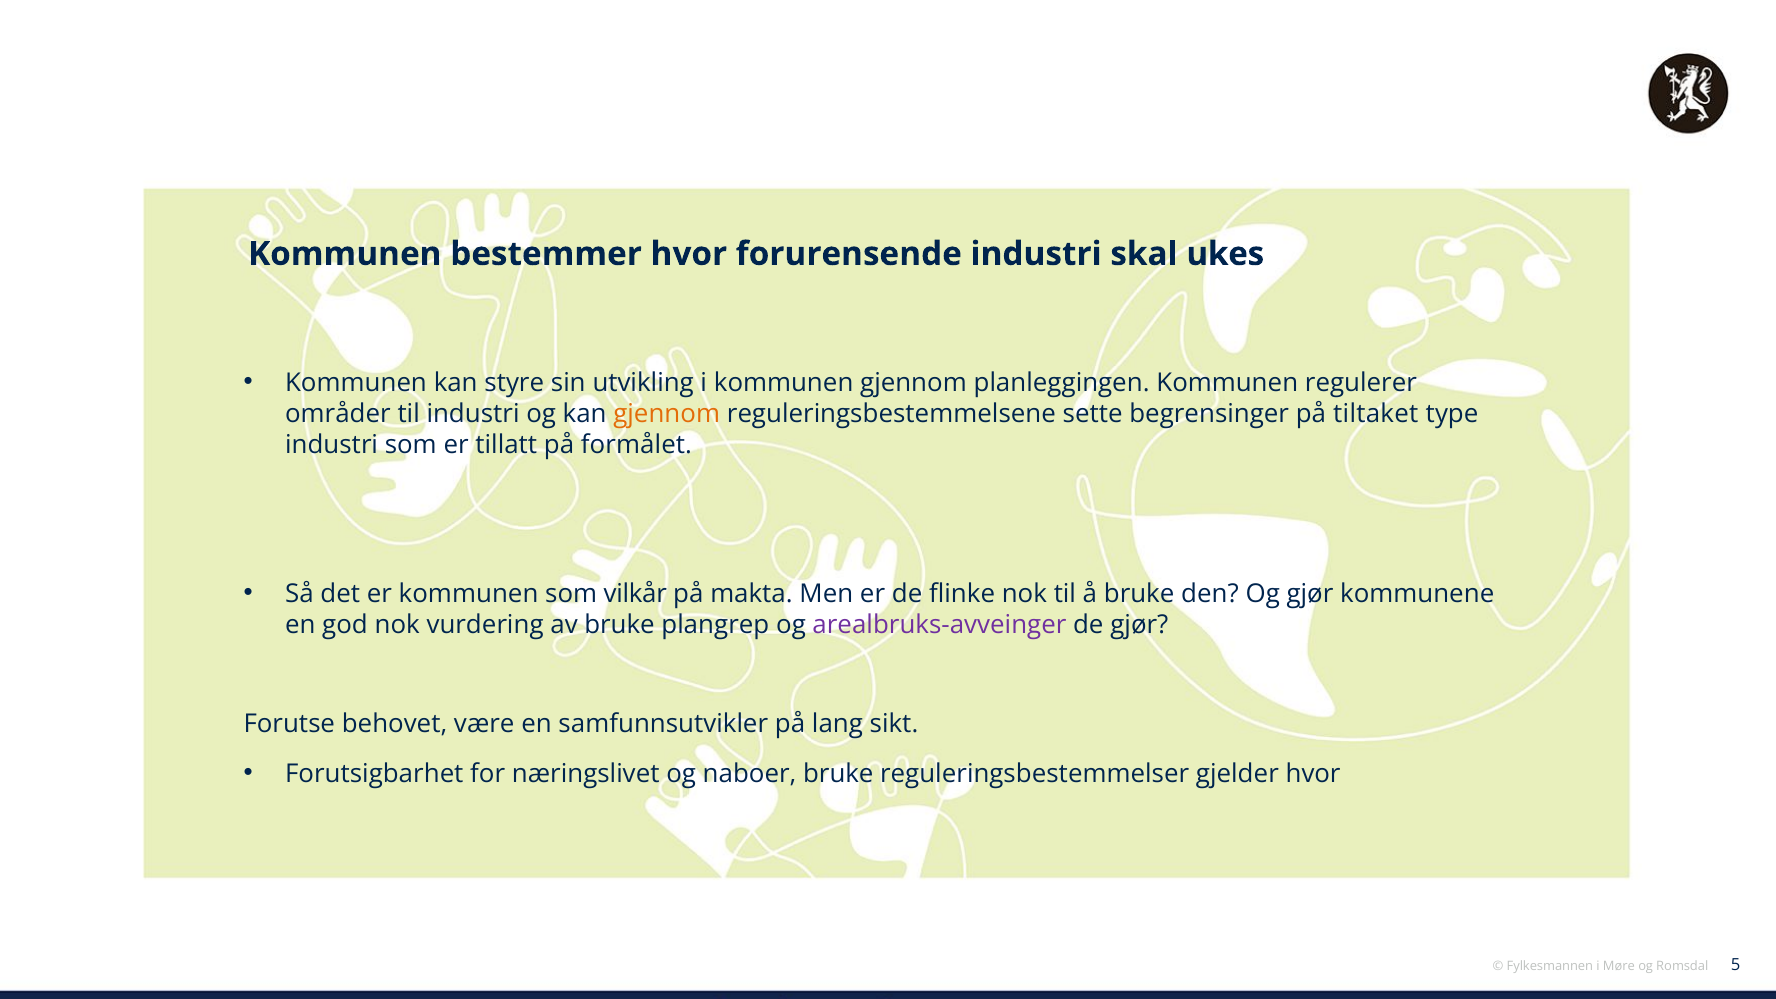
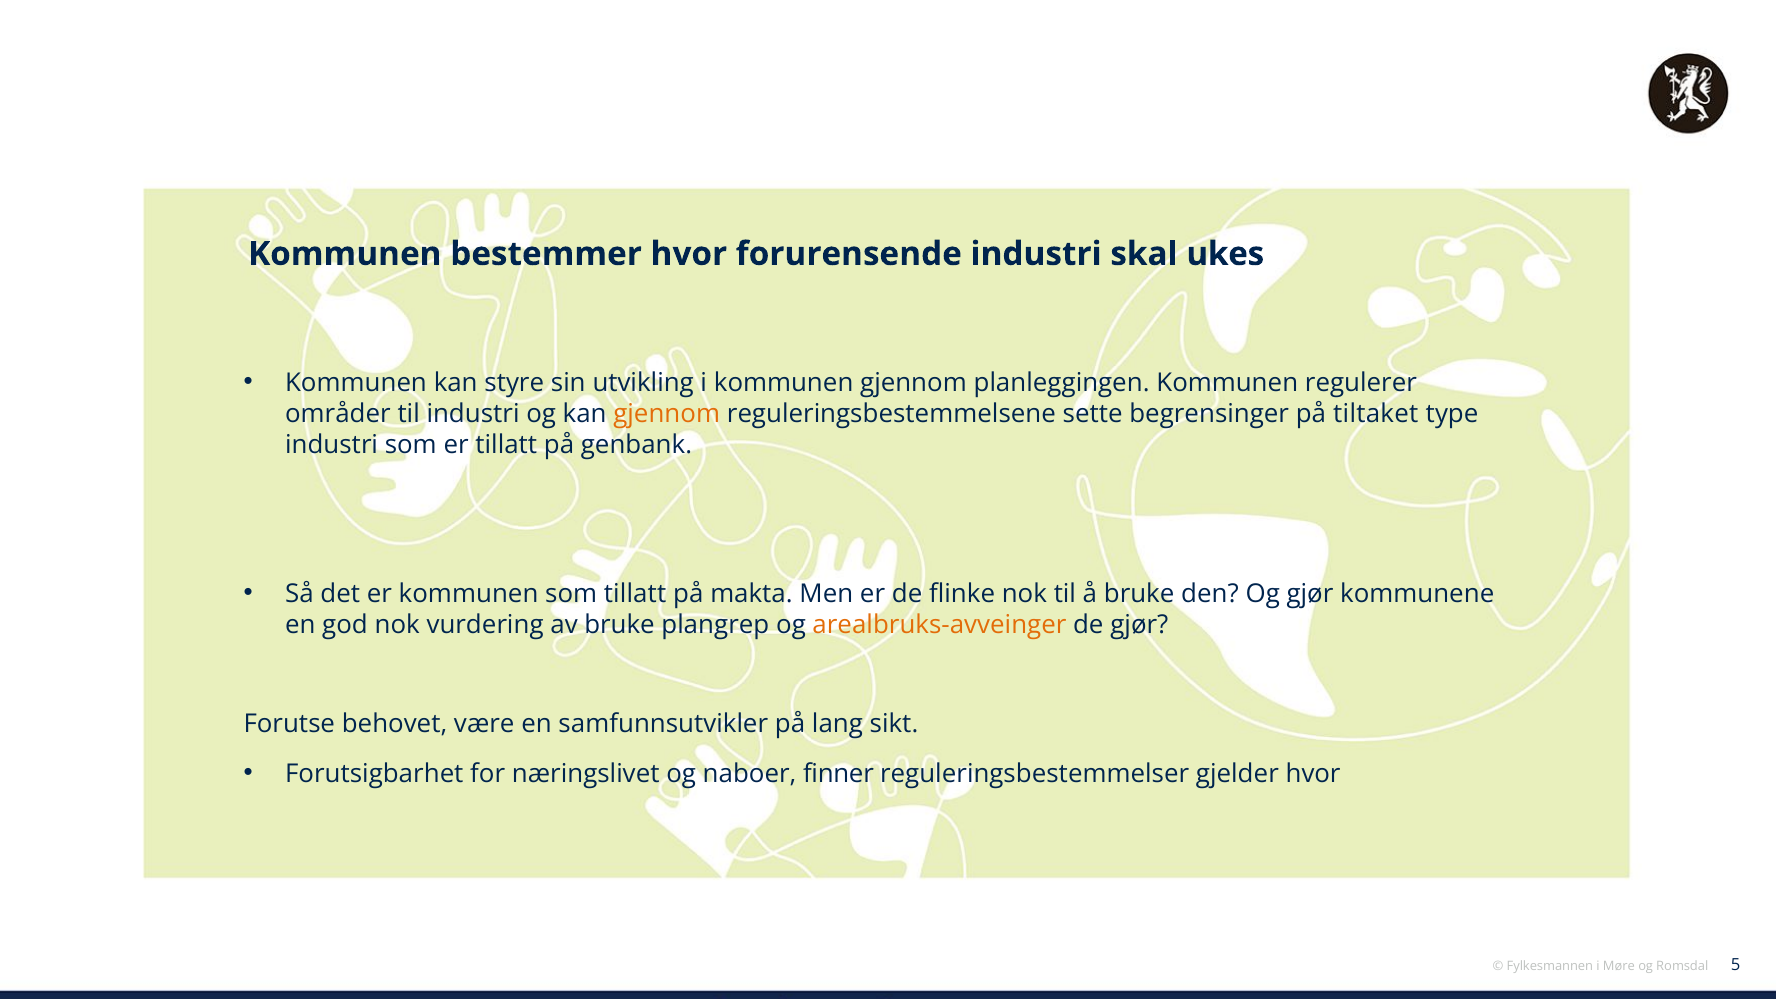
formålet: formålet -> genbank (636, 445)
som vilkår: vilkår -> tillatt (635, 594)
arealbruks-avveinger colour: purple -> orange (939, 625)
naboer bruke: bruke -> finner (838, 774)
